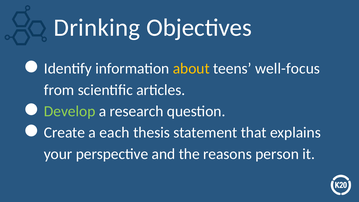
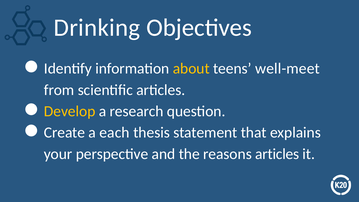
well-focus: well-focus -> well-meet (287, 69)
Develop colour: light green -> yellow (70, 111)
reasons person: person -> articles (277, 154)
